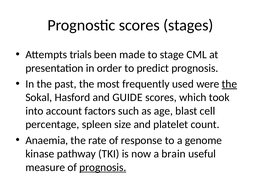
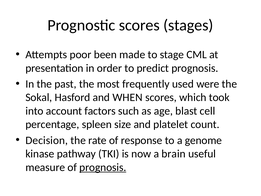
trials: trials -> poor (81, 55)
the underline: present -> none (229, 84)
GUIDE: GUIDE -> WHEN (128, 97)
Anaemia: Anaemia -> Decision (47, 140)
